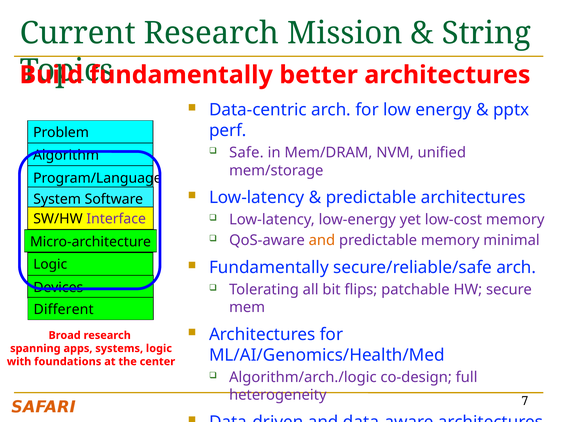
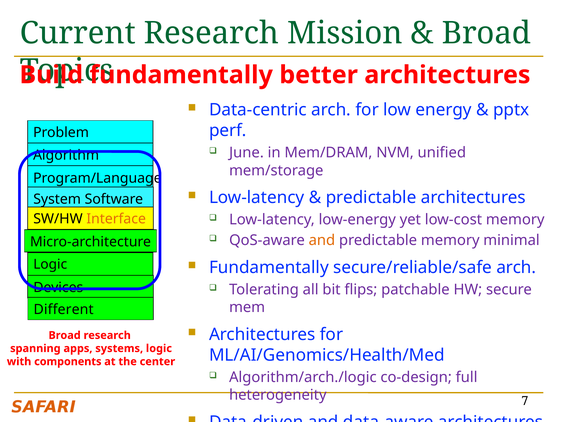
String: String -> Broad (486, 33)
Safe: Safe -> June (246, 152)
Interface colour: purple -> orange (116, 219)
foundations: foundations -> components (68, 361)
